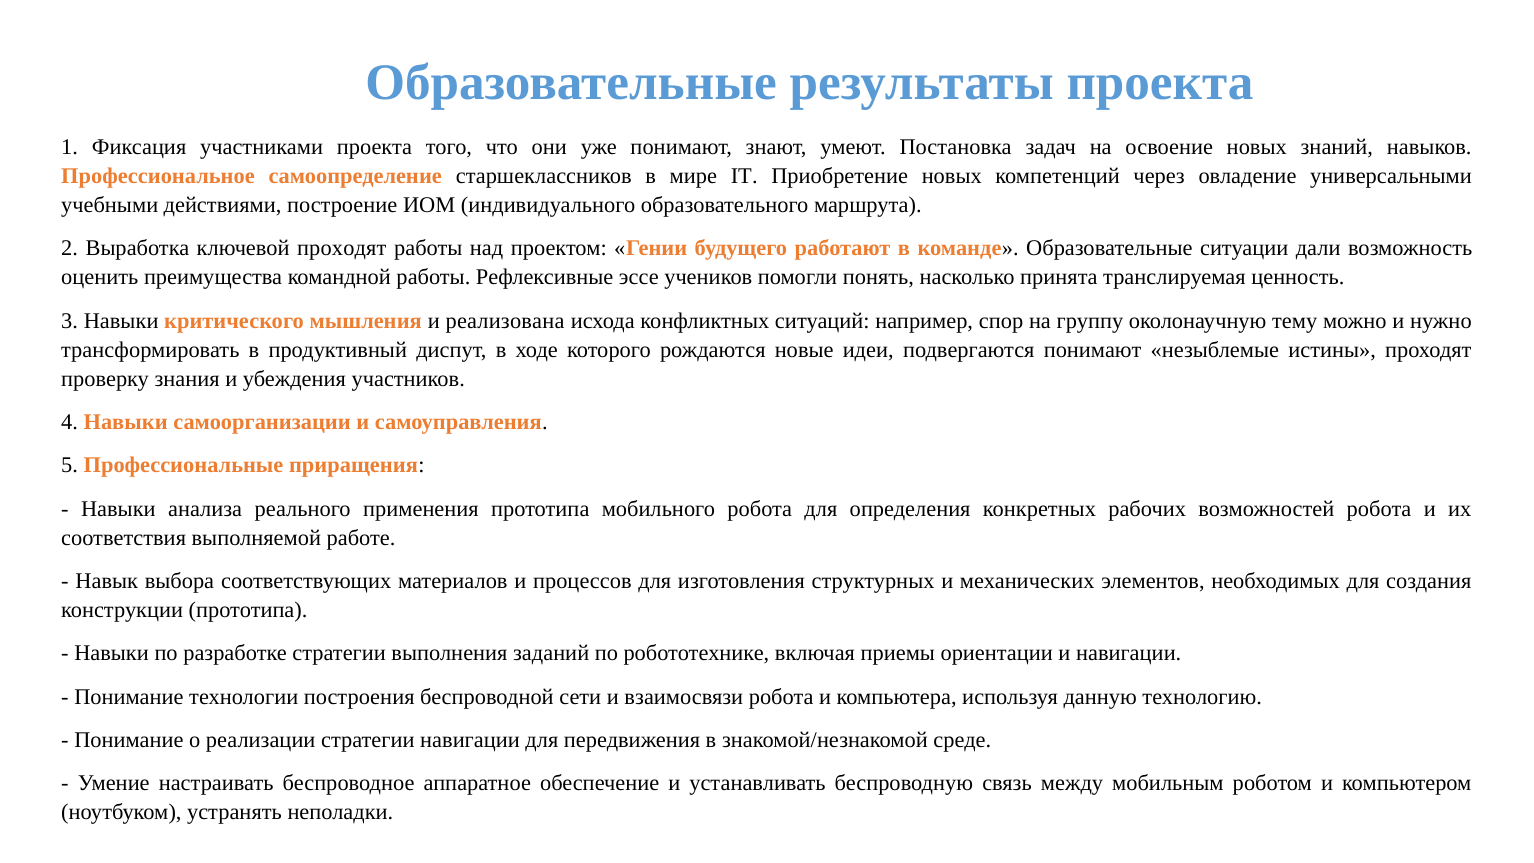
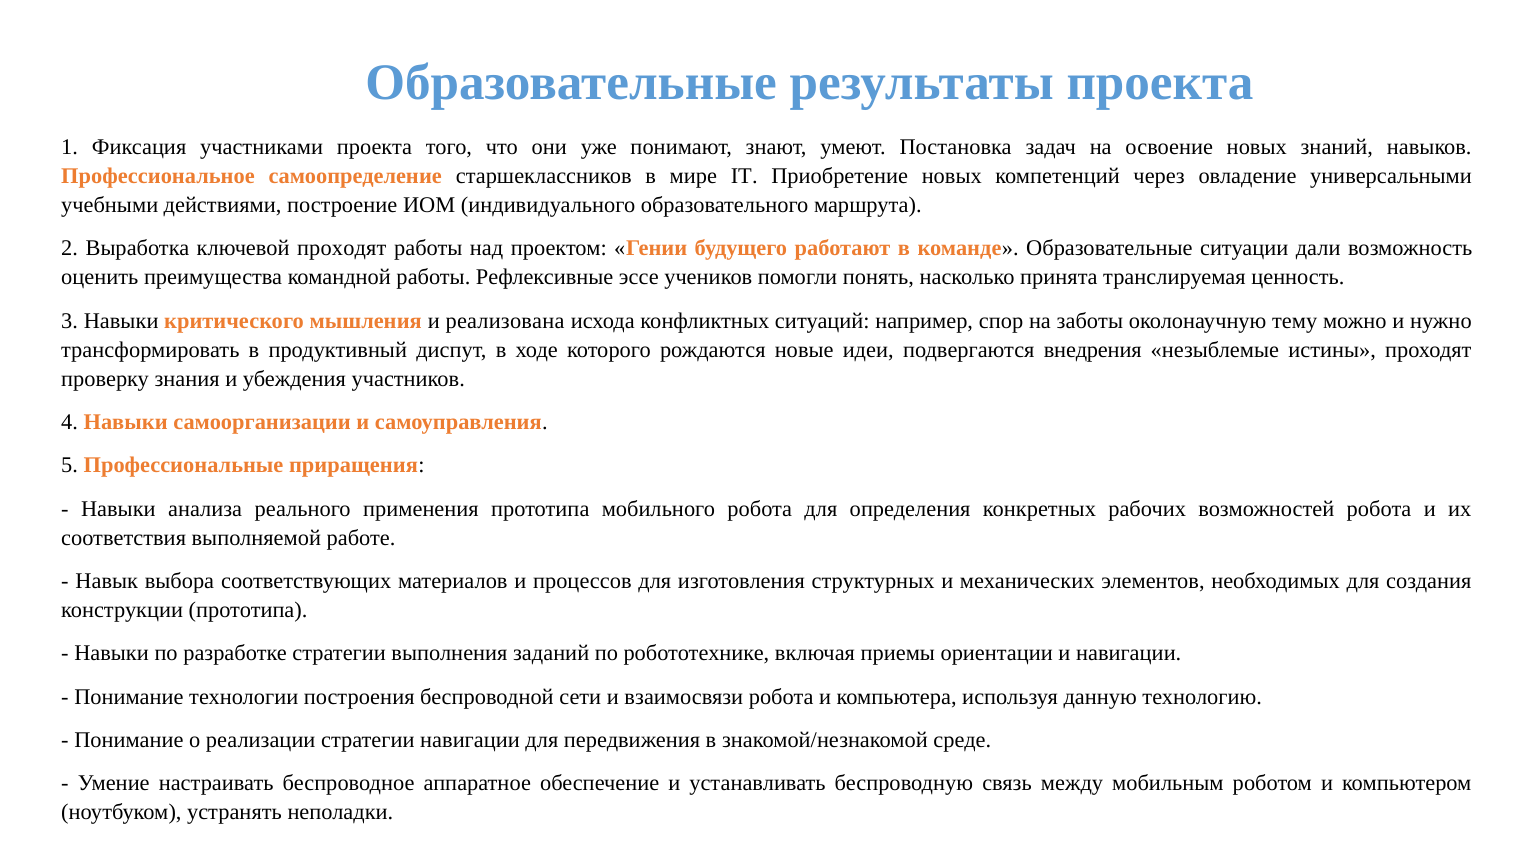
группу: группу -> заботы (1090, 321)
подвергаются понимают: понимают -> внедрения (1093, 350)
